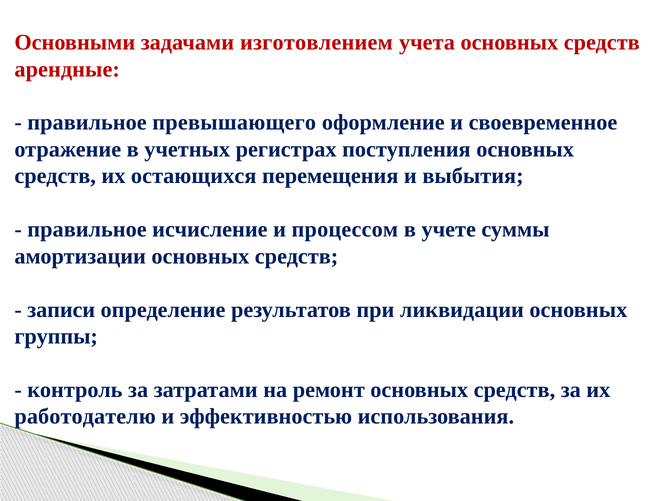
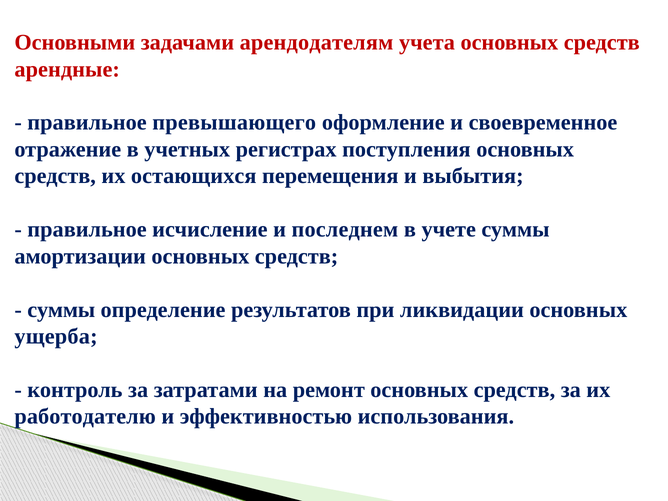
изготовлением: изготовлением -> арендодателям (316, 42)
процессом: процессом -> последнем (345, 230)
записи: записи -> суммы (61, 310)
группы: группы -> ущерба (56, 336)
